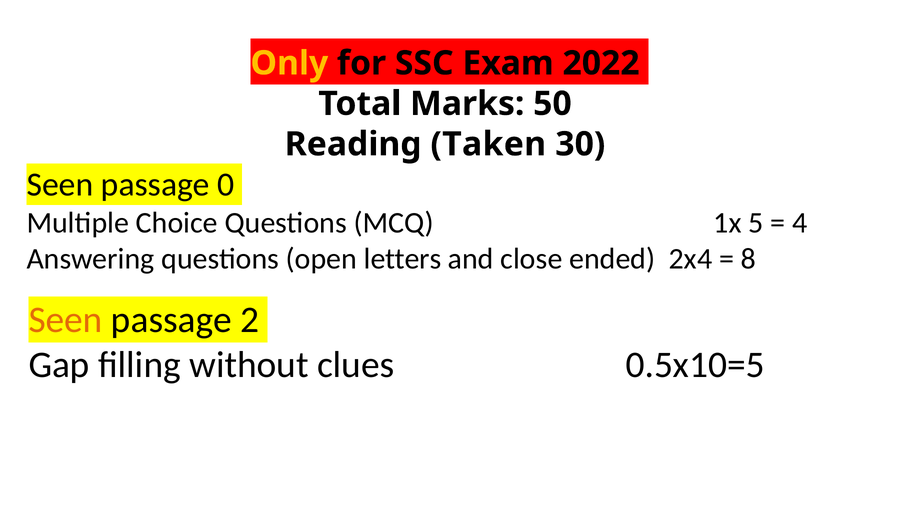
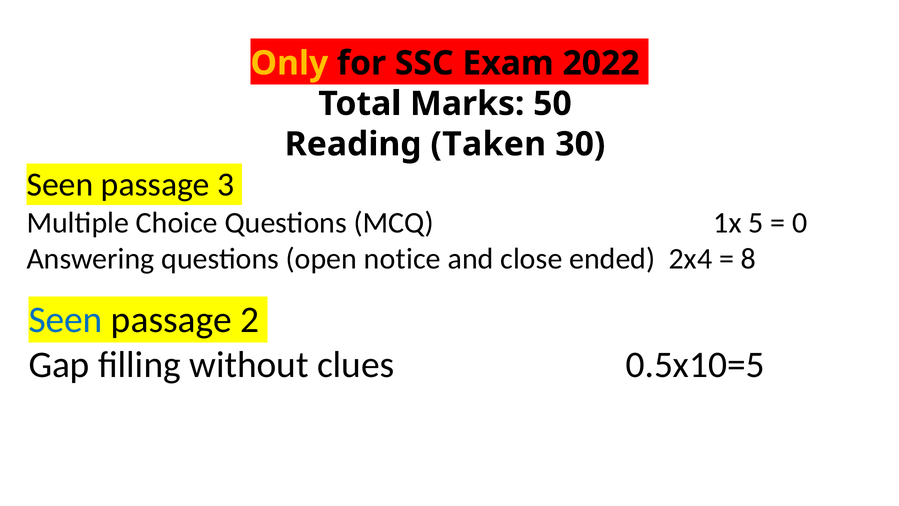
0: 0 -> 3 (226, 185)
4: 4 -> 0 (800, 223)
letters: letters -> notice (402, 259)
Seen colour: orange -> blue (66, 320)
